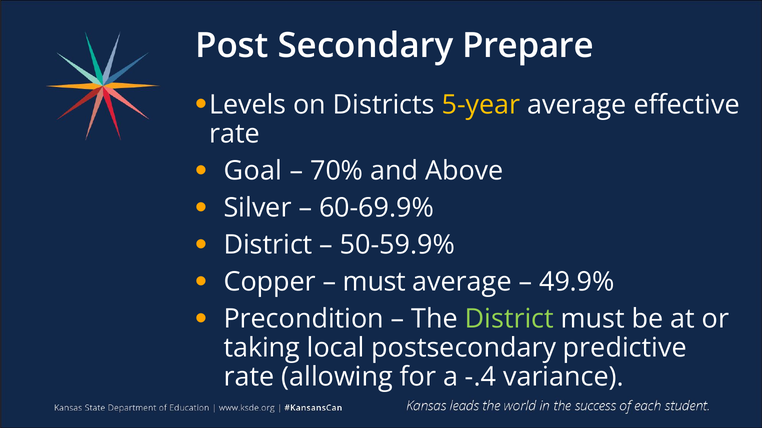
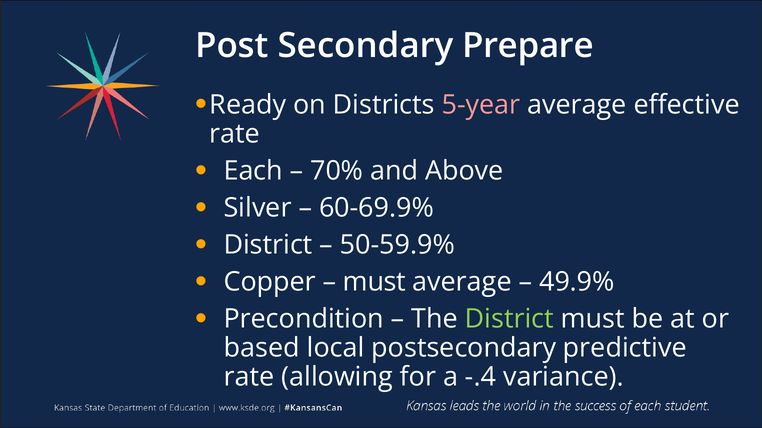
Levels: Levels -> Ready (248, 105)
5-year colour: yellow -> pink (481, 105)
Goal: Goal -> Each (253, 171)
taking: taking -> based (262, 348)
